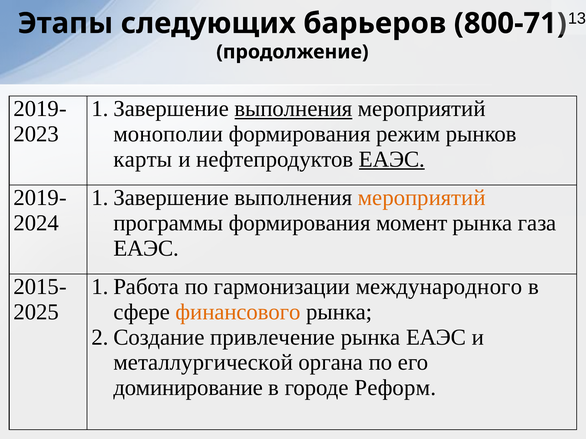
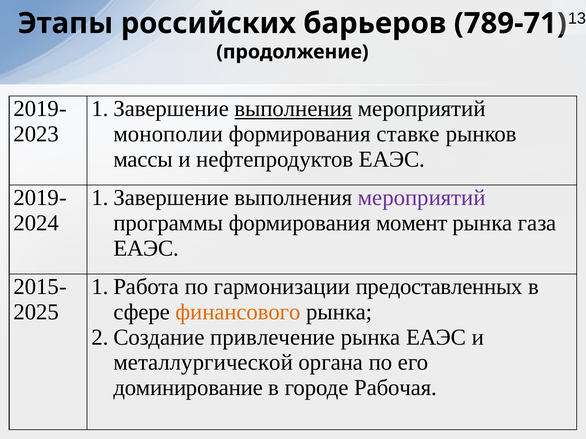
следующих: следующих -> российских (208, 23)
800-71: 800-71 -> 789-71 (510, 23)
режим: режим -> ставке (408, 134)
карты: карты -> массы (143, 159)
ЕАЭС underline: present -> none (392, 159)
мероприятий colour: orange -> purple (422, 198)
международного: международного -> предоставленных (439, 287)
Реформ: Реформ -> Рабочая (396, 388)
